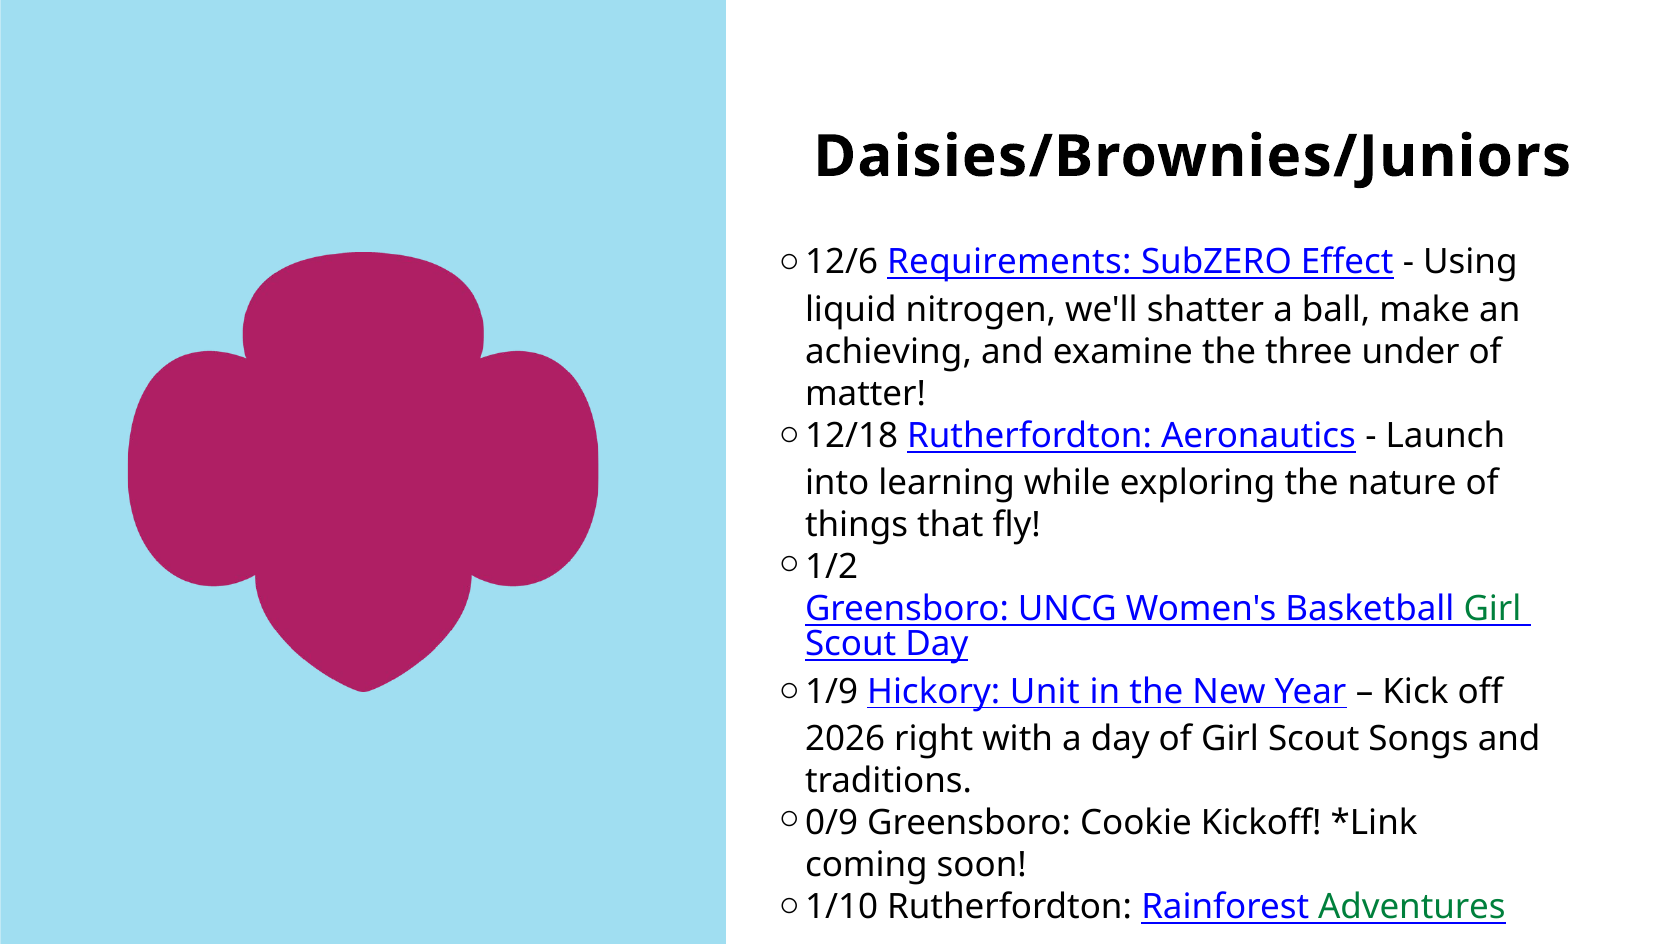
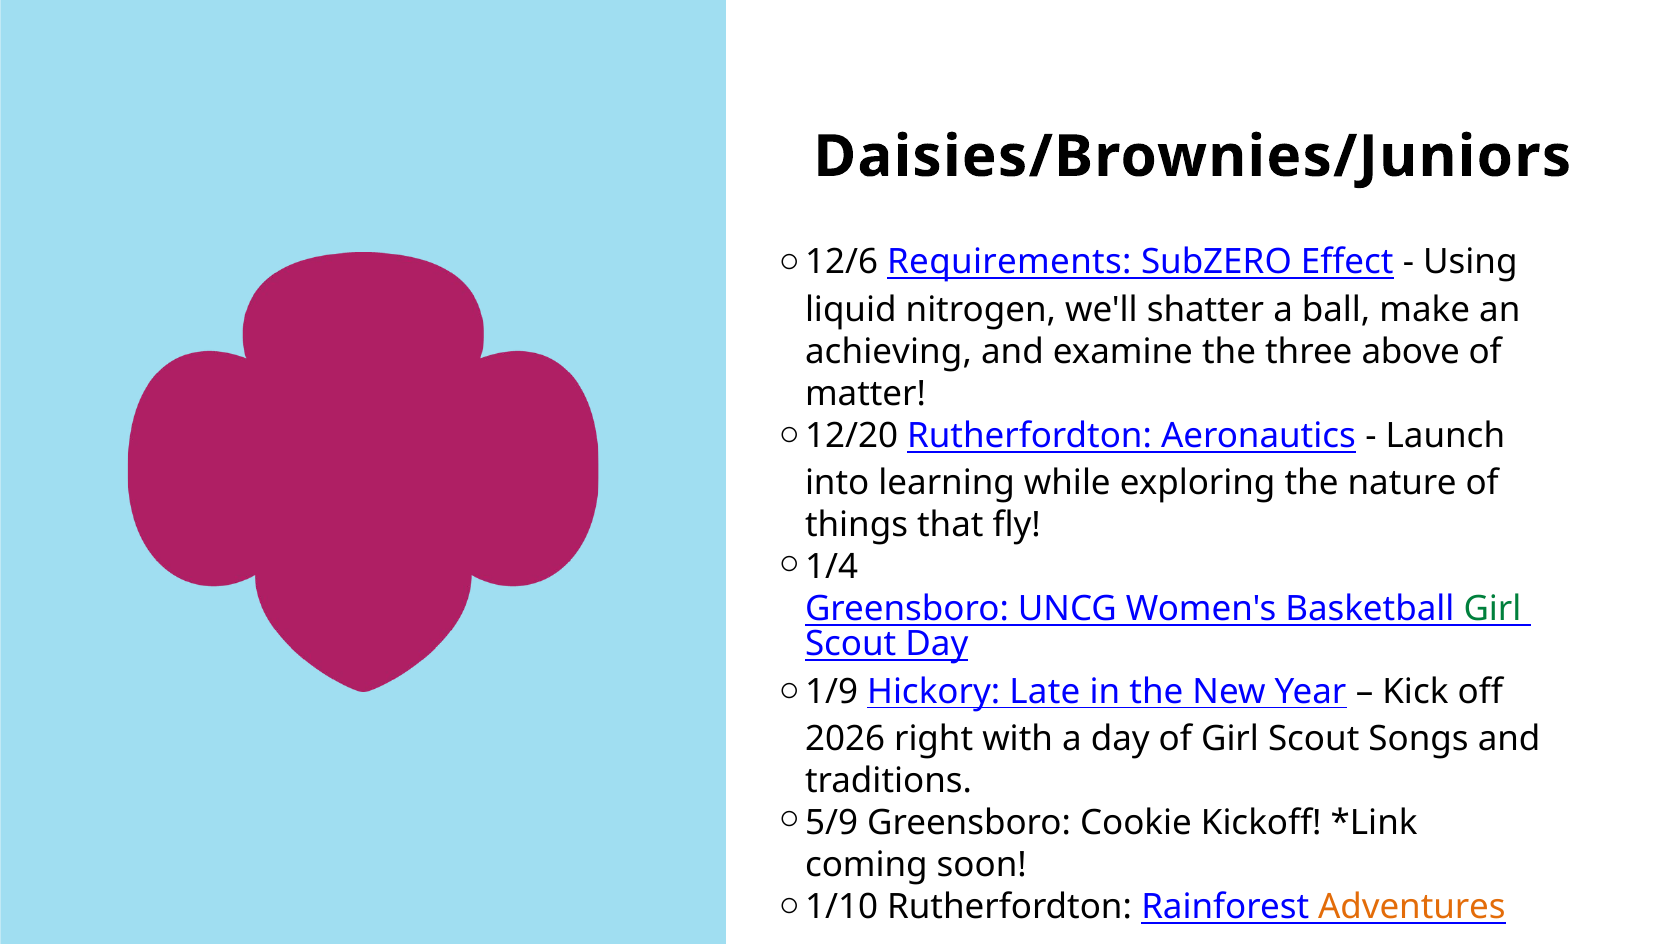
under: under -> above (1411, 352)
12/18: 12/18 -> 12/20 (852, 436)
1/2: 1/2 -> 1/4 (832, 568)
Unit: Unit -> Late (1045, 692)
0/9: 0/9 -> 5/9 (832, 824)
Adventures colour: green -> orange (1412, 908)
